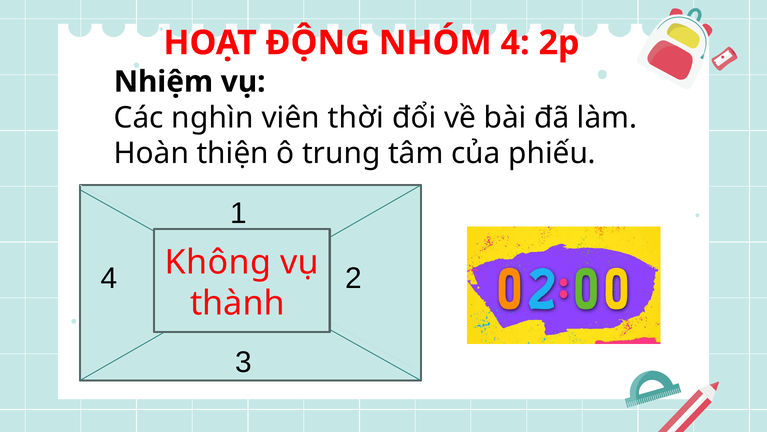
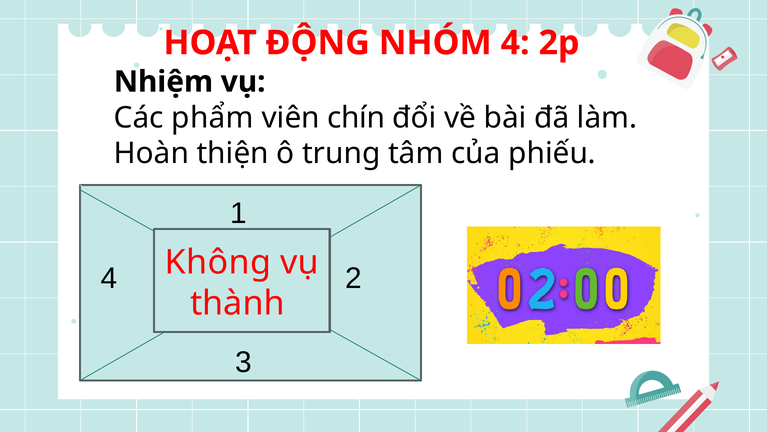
nghìn: nghìn -> phẩm (213, 118)
thời: thời -> chín (356, 118)
